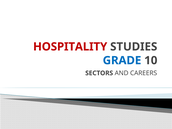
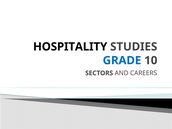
HOSPITALITY colour: red -> black (70, 47)
